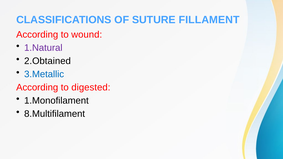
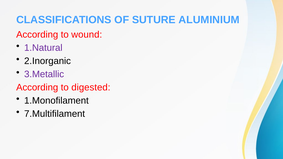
FILLAMENT: FILLAMENT -> ALUMINIUM (209, 20)
2.Obtained: 2.Obtained -> 2.Inorganic (48, 61)
3.Metallic colour: blue -> purple (44, 74)
8.Multifilament: 8.Multifilament -> 7.Multifilament (55, 114)
